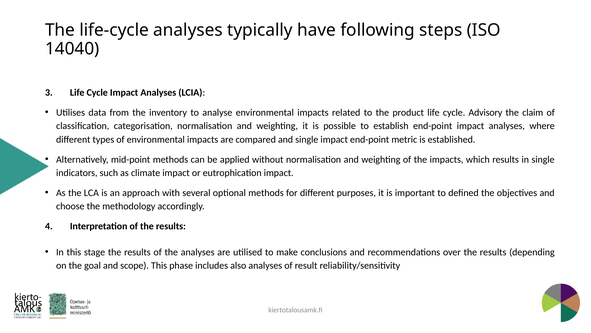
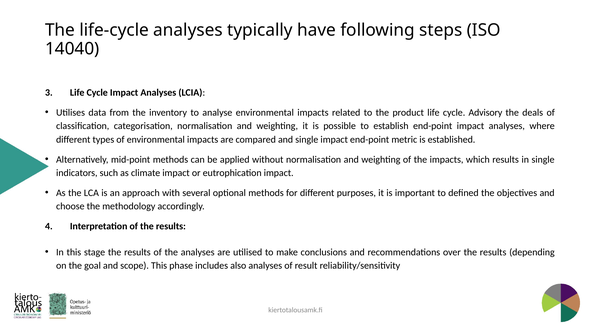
claim: claim -> deals (533, 112)
